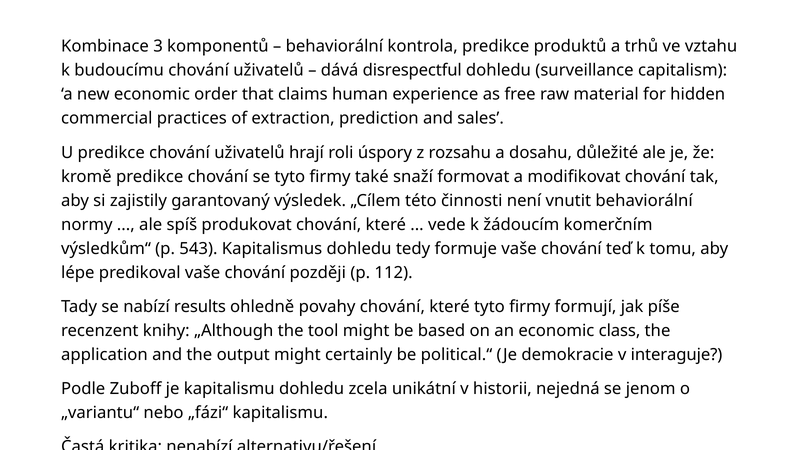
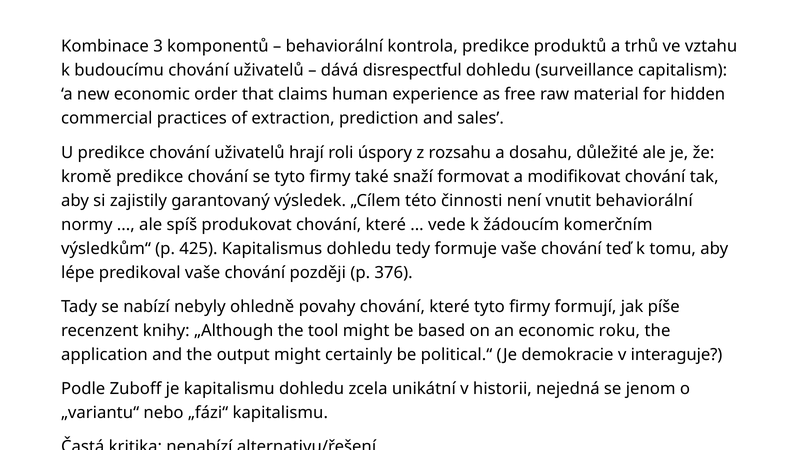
543: 543 -> 425 (198, 249)
112: 112 -> 376 (394, 273)
results: results -> nebyly (200, 307)
class: class -> roku (619, 331)
